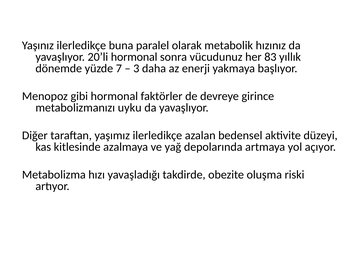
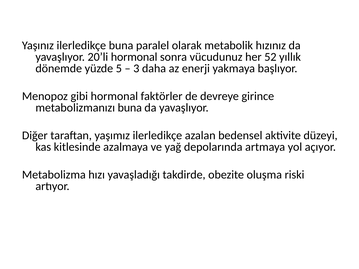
83: 83 -> 52 (270, 57)
7: 7 -> 5 (119, 69)
metabolizmanızı uyku: uyku -> buna (130, 108)
